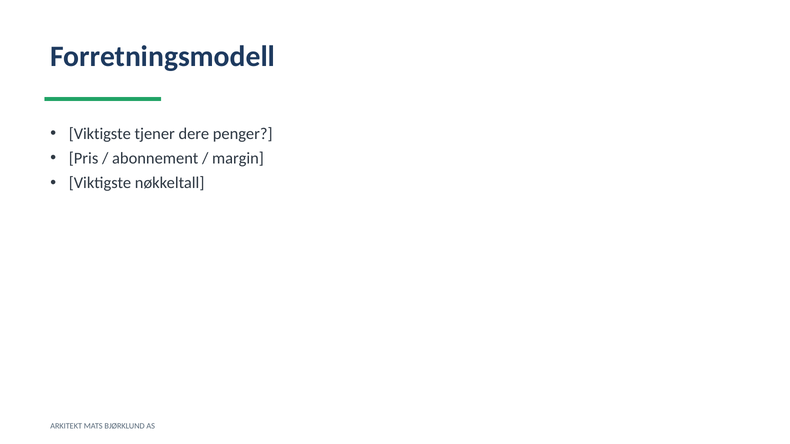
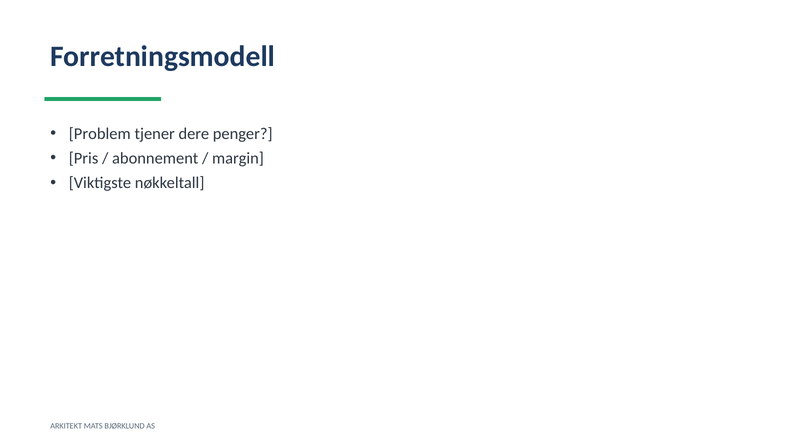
Viktigste: Viktigste -> Problem (100, 134)
